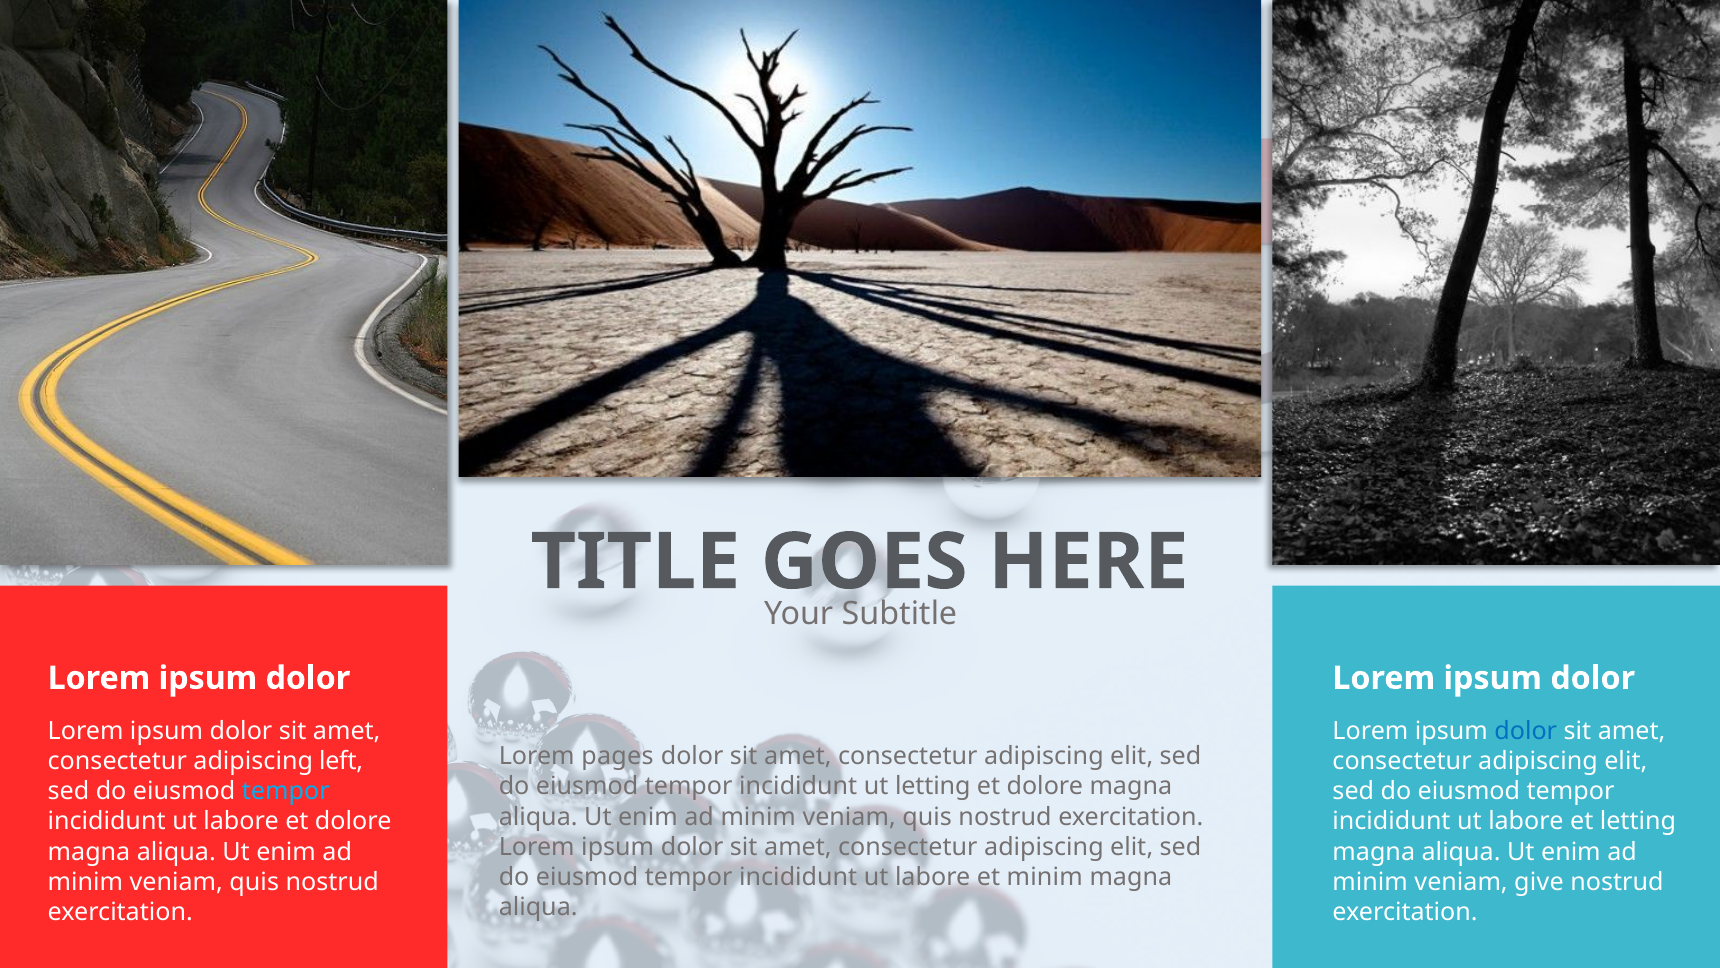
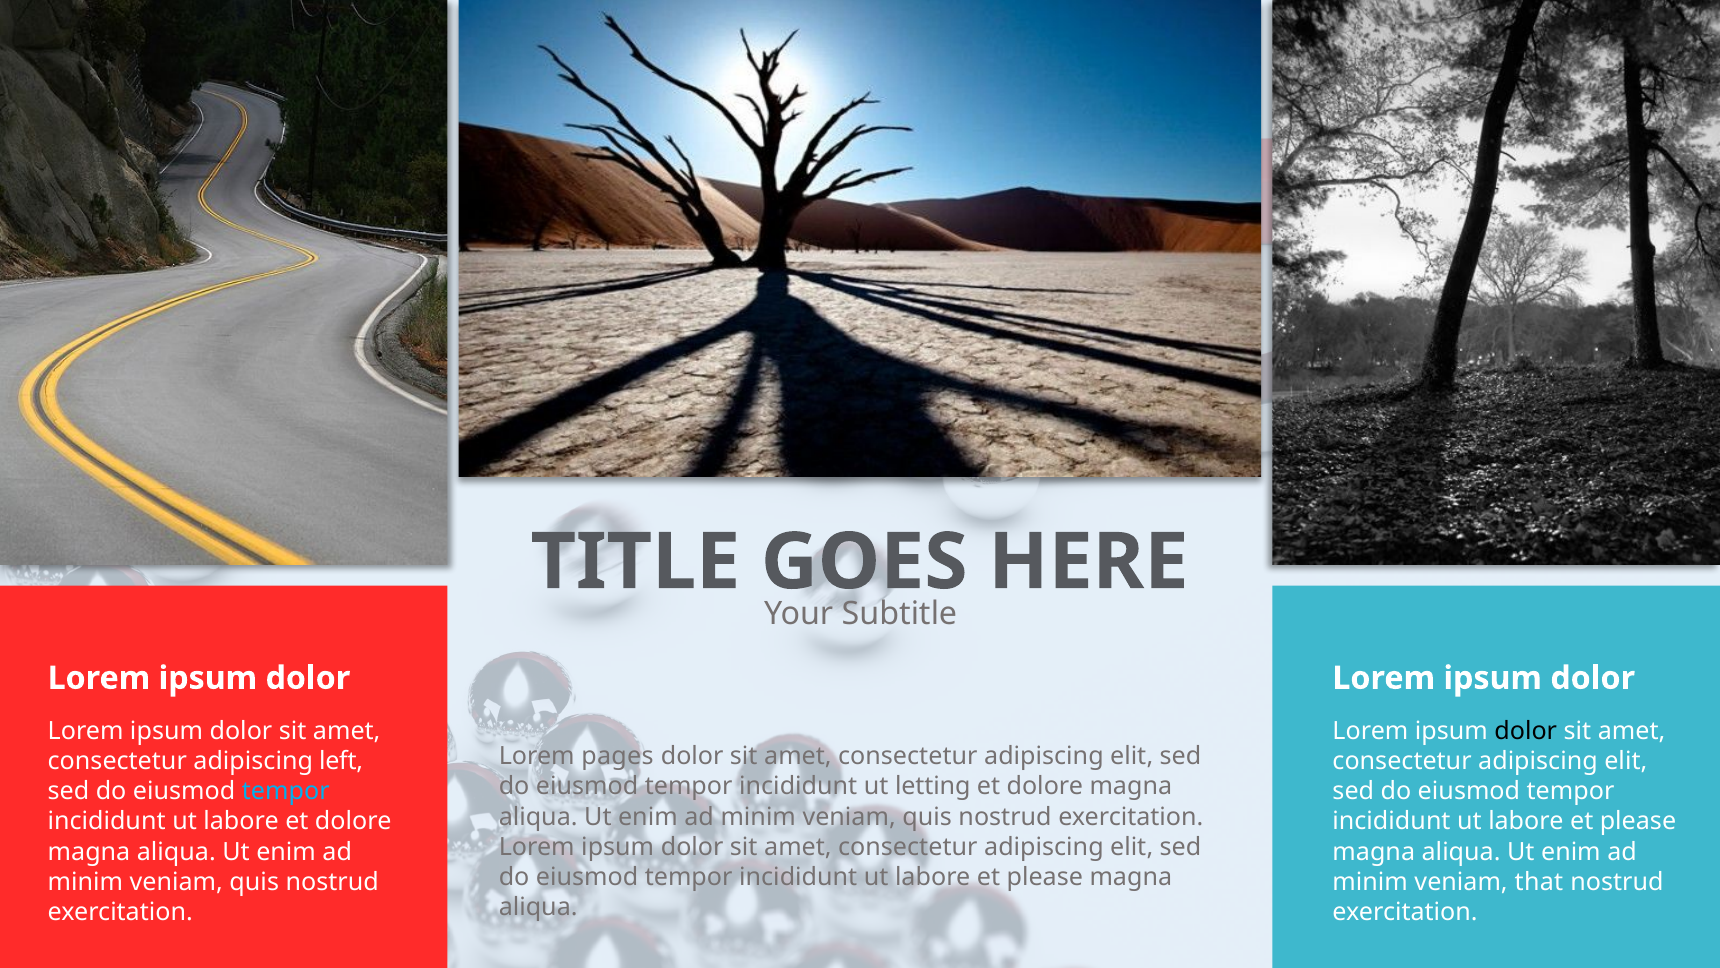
dolor colour: blue -> black (1526, 731)
letting: letting -> please (1638, 821)
minim: minim -> please (1045, 877)
give: give -> that (1539, 882)
